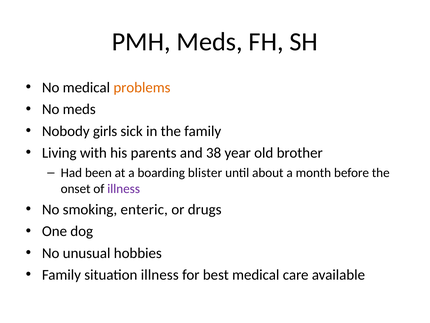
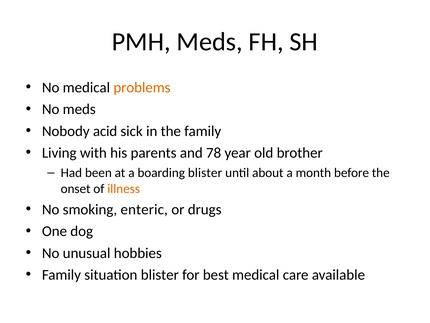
girls: girls -> acid (105, 131)
38: 38 -> 78 (214, 153)
illness colour: purple -> orange (124, 188)
situation illness: illness -> blister (160, 274)
